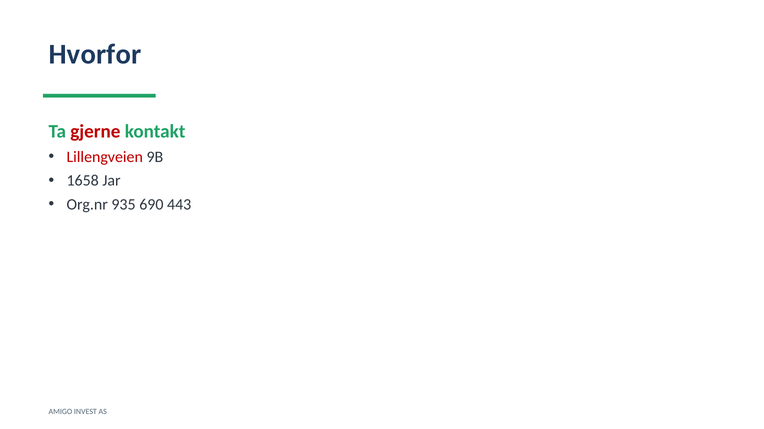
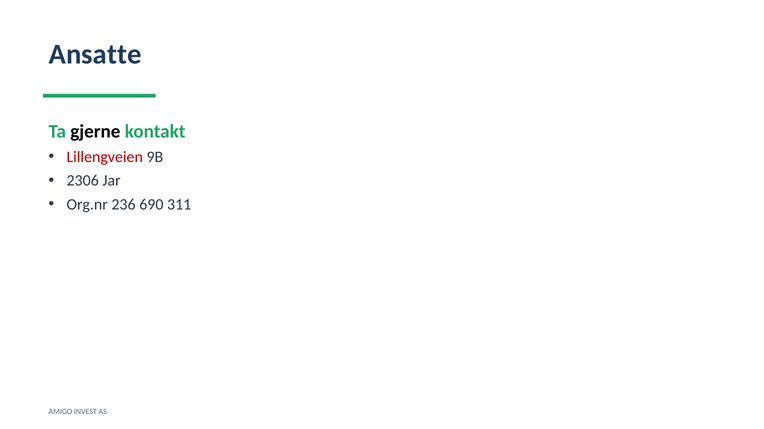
Hvorfor: Hvorfor -> Ansatte (95, 55)
gjerne colour: red -> black (95, 132)
1658: 1658 -> 2306 (83, 181)
935: 935 -> 236 (124, 205)
443: 443 -> 311 (179, 205)
